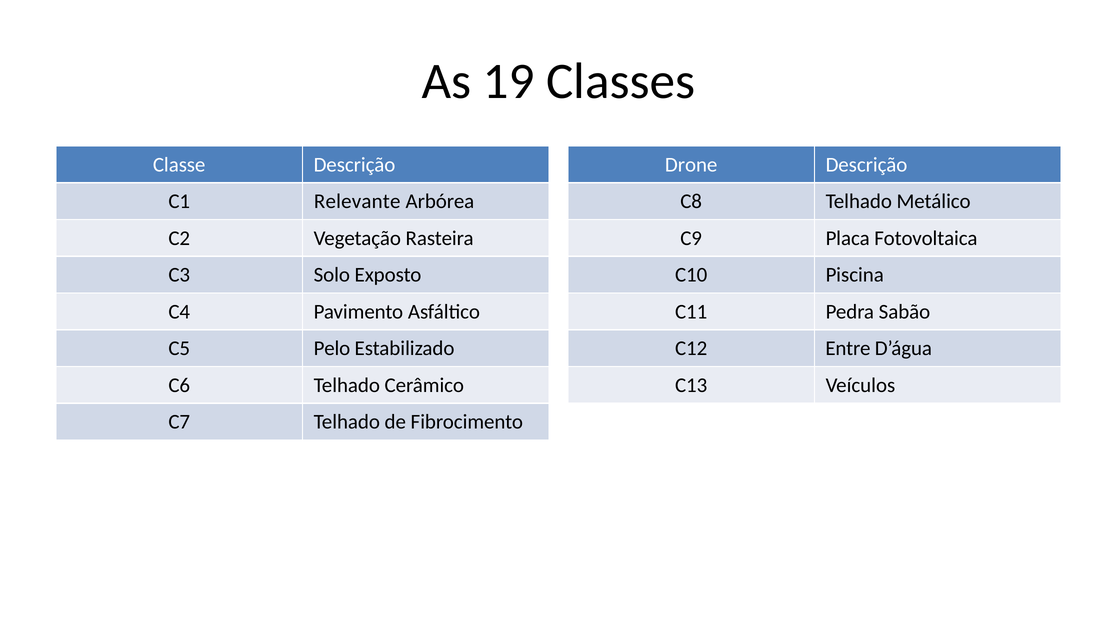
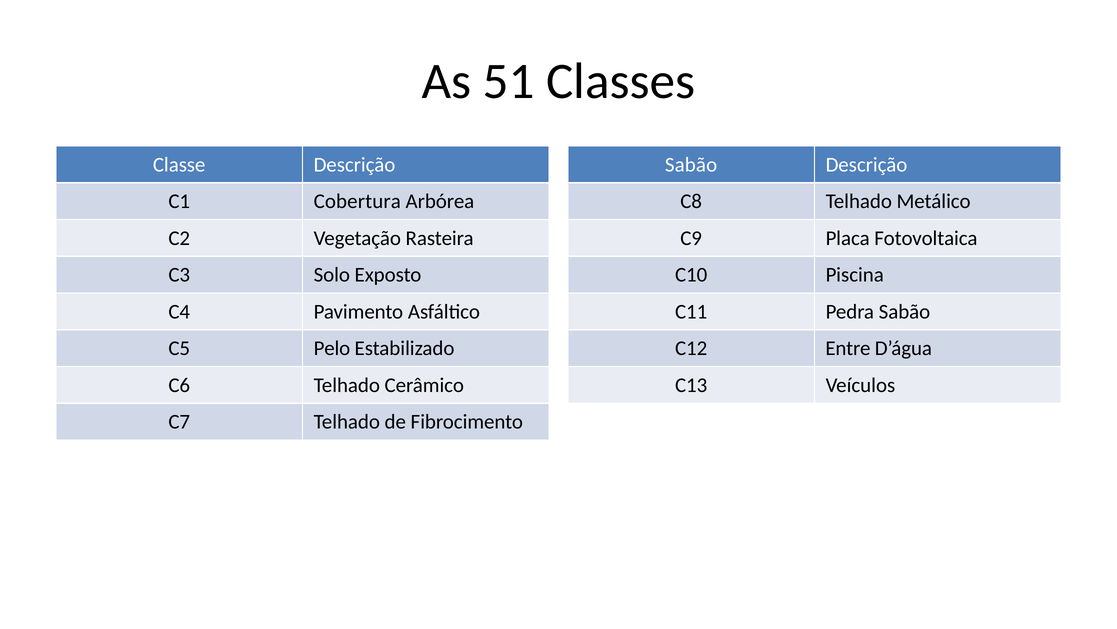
19: 19 -> 51 (509, 81)
Drone: Drone -> Sabão (691, 164)
Relevante: Relevante -> Cobertura (357, 201)
